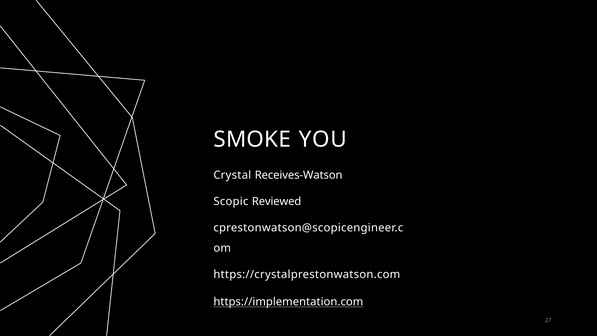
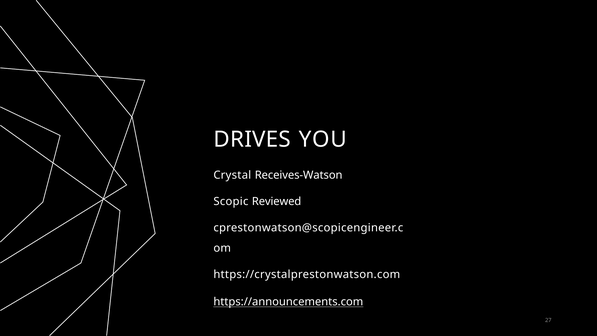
SMOKE: SMOKE -> DRIVES (252, 139)
https://implementation.com: https://implementation.com -> https://announcements.com (288, 302)
